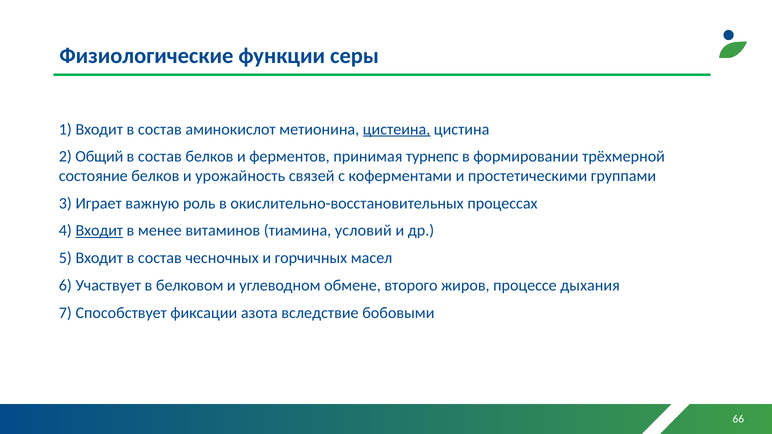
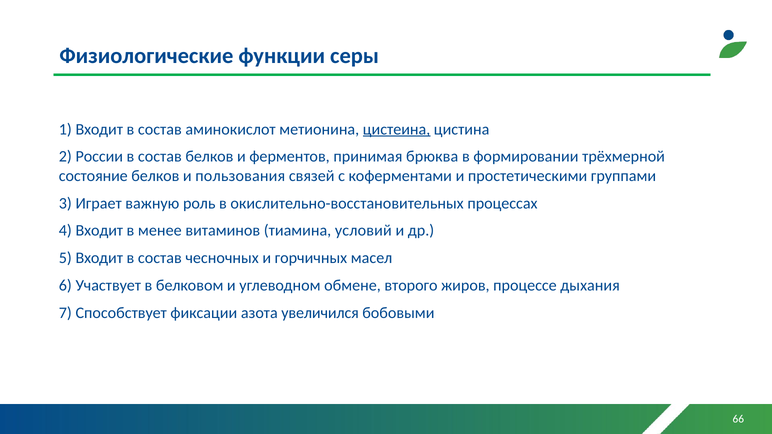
Общий: Общий -> России (99, 157)
турнепс: турнепс -> брюква (432, 157)
урожайность: урожайность -> пользования (240, 176)
Входит underline: present -> none (99, 231)
вследствие: вследствие -> увеличился (320, 313)
